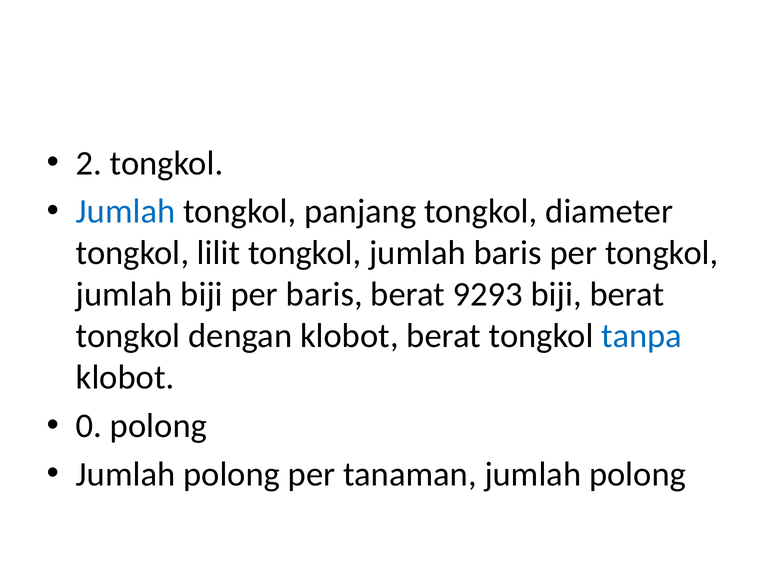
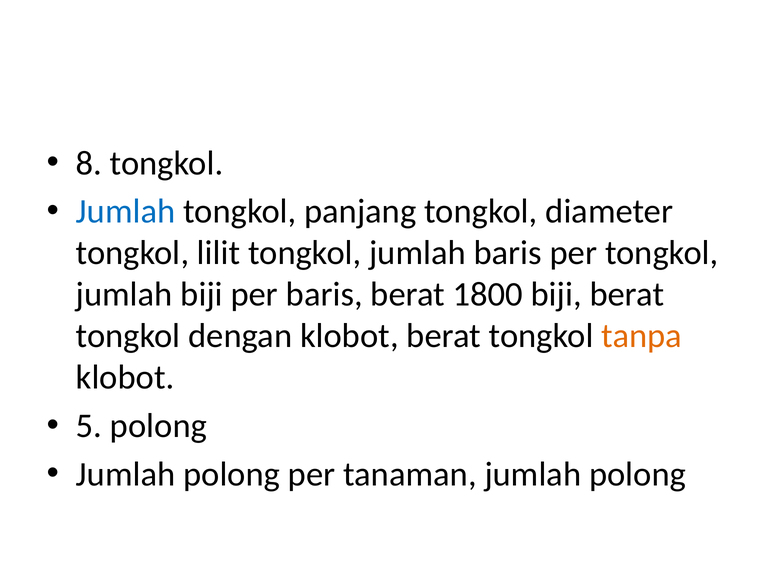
2: 2 -> 8 (89, 163)
9293: 9293 -> 1800 (488, 295)
tanpa colour: blue -> orange (642, 336)
0: 0 -> 5 (89, 426)
